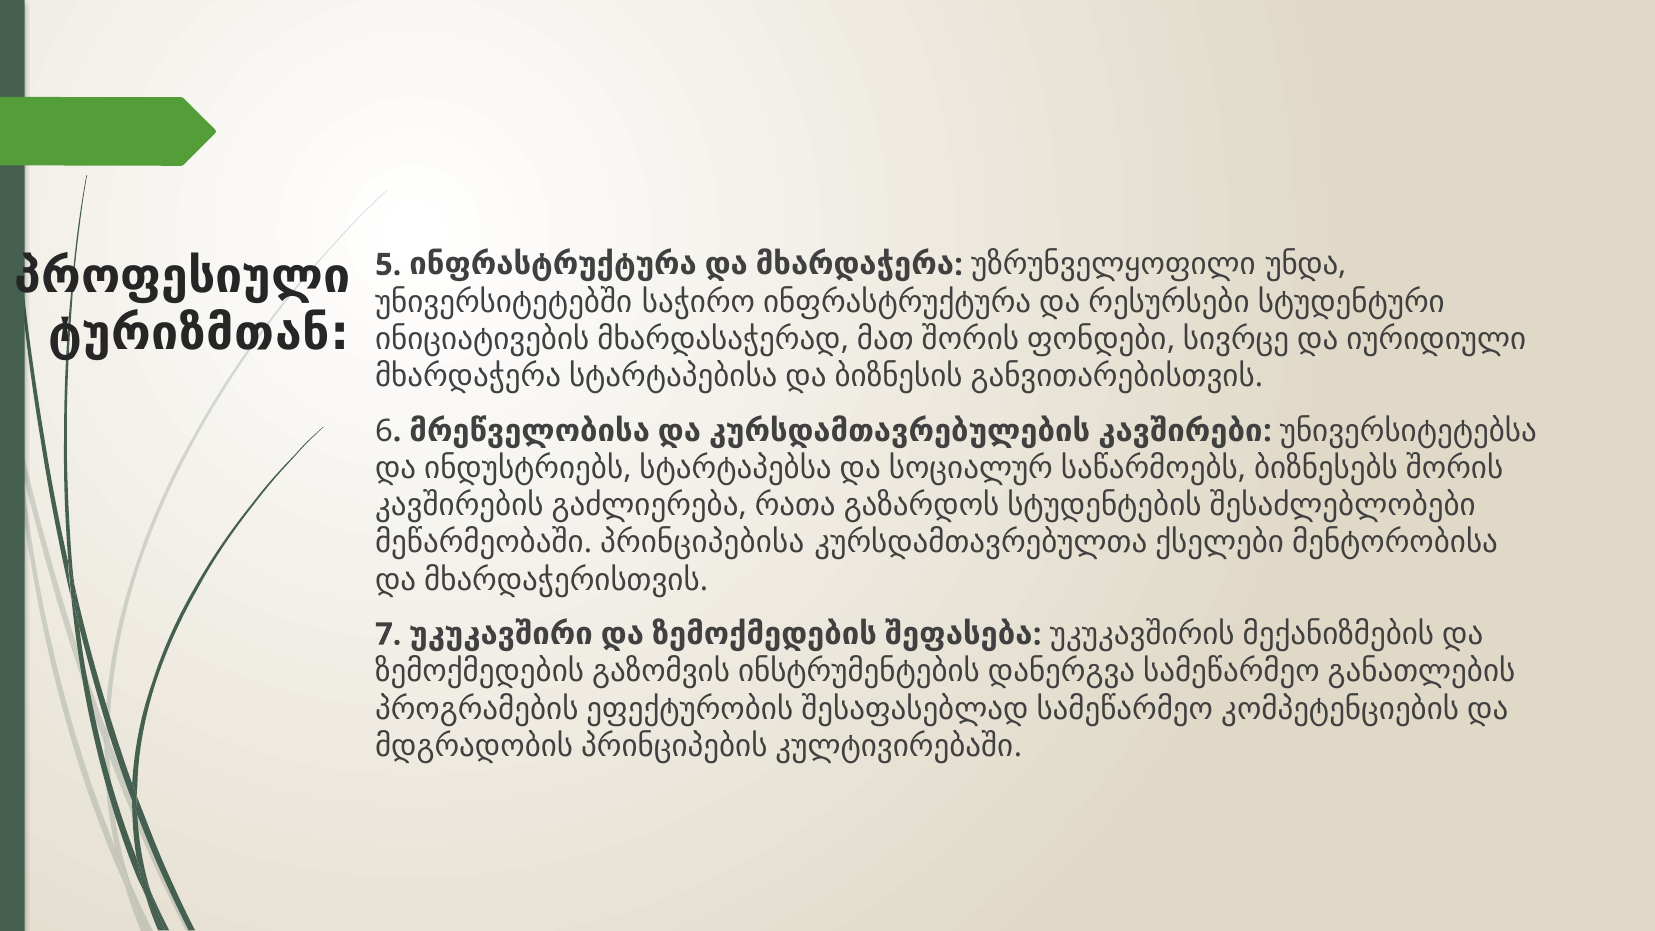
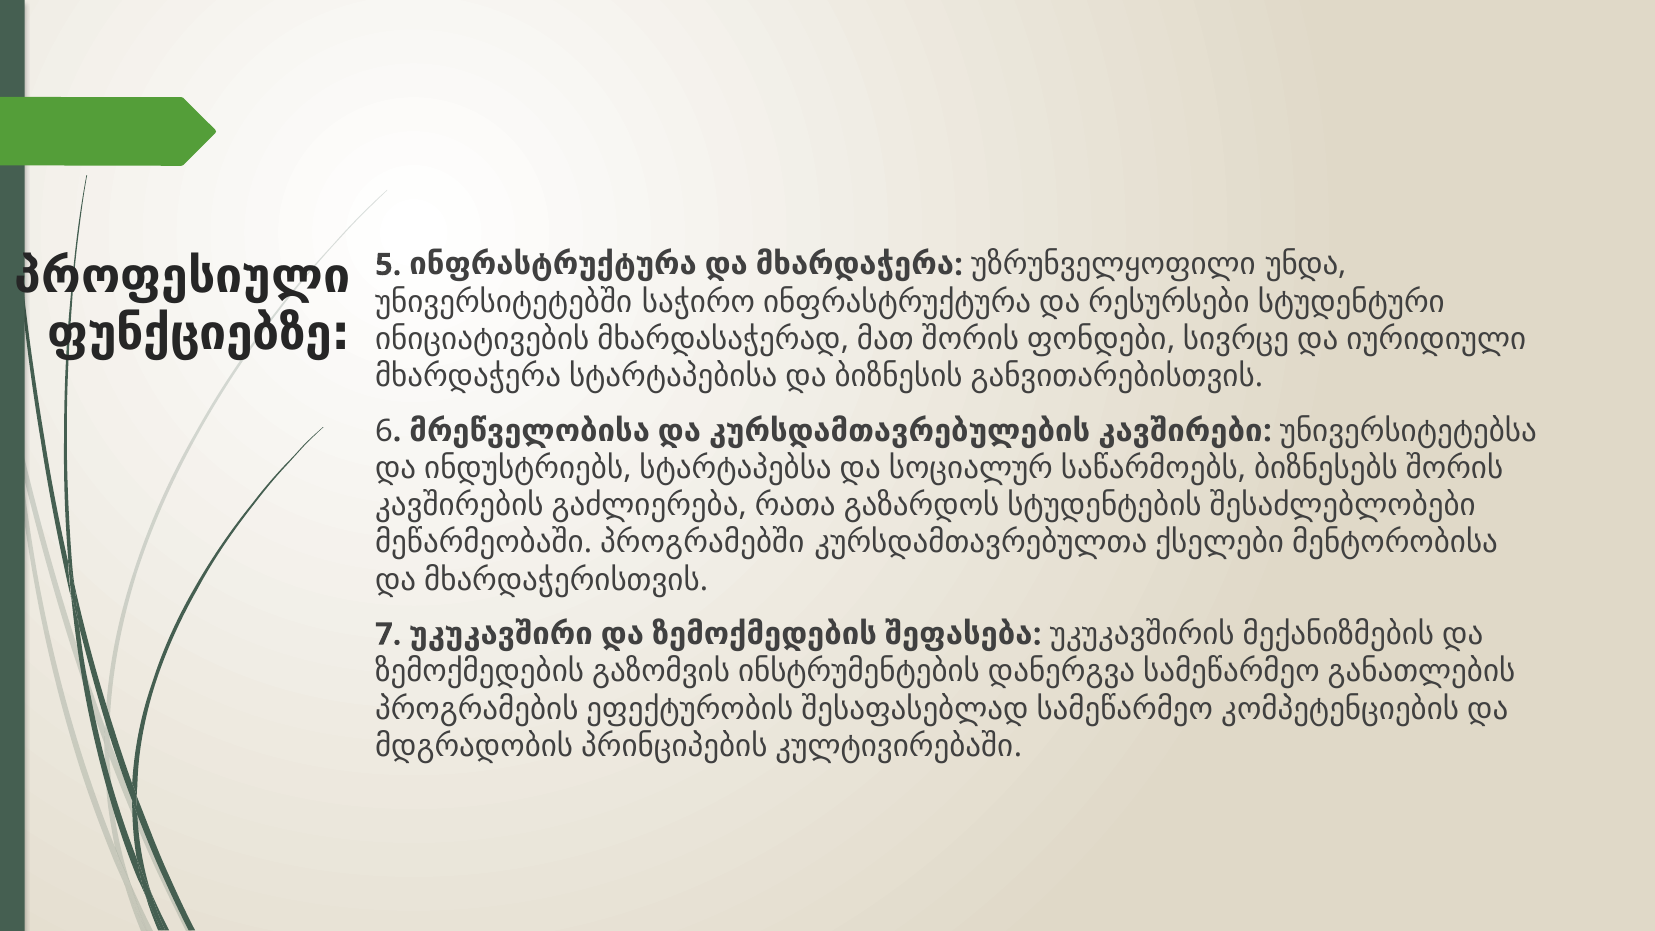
ტურიზმთან: ტურიზმთან -> ფუნქციებზე (199, 334)
პრინციპებისა: პრინციპებისა -> პროგრამებში (702, 543)
